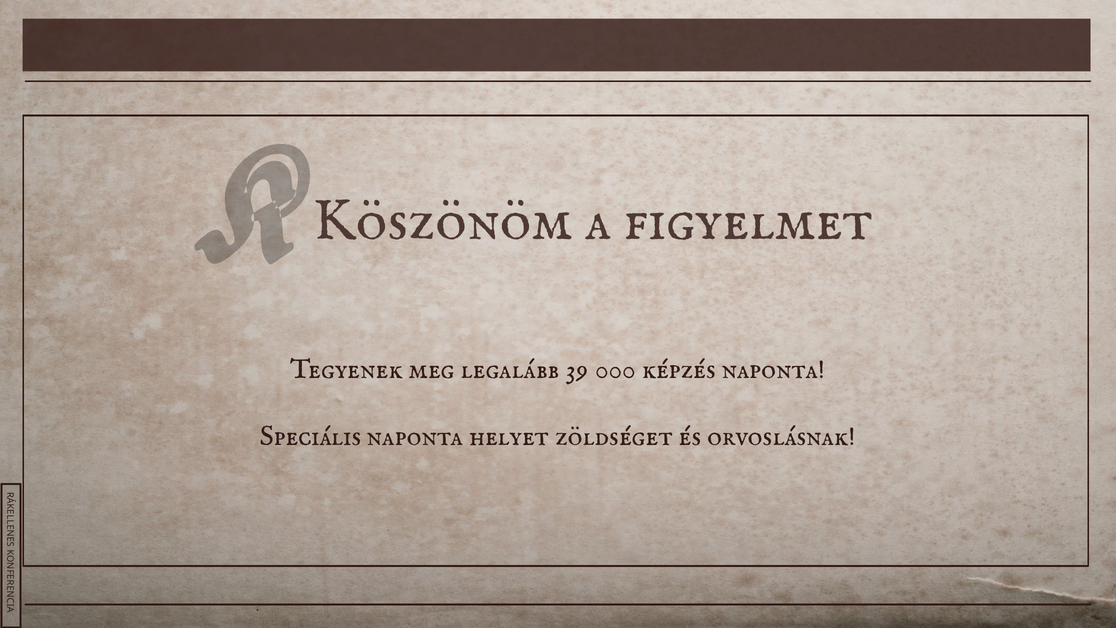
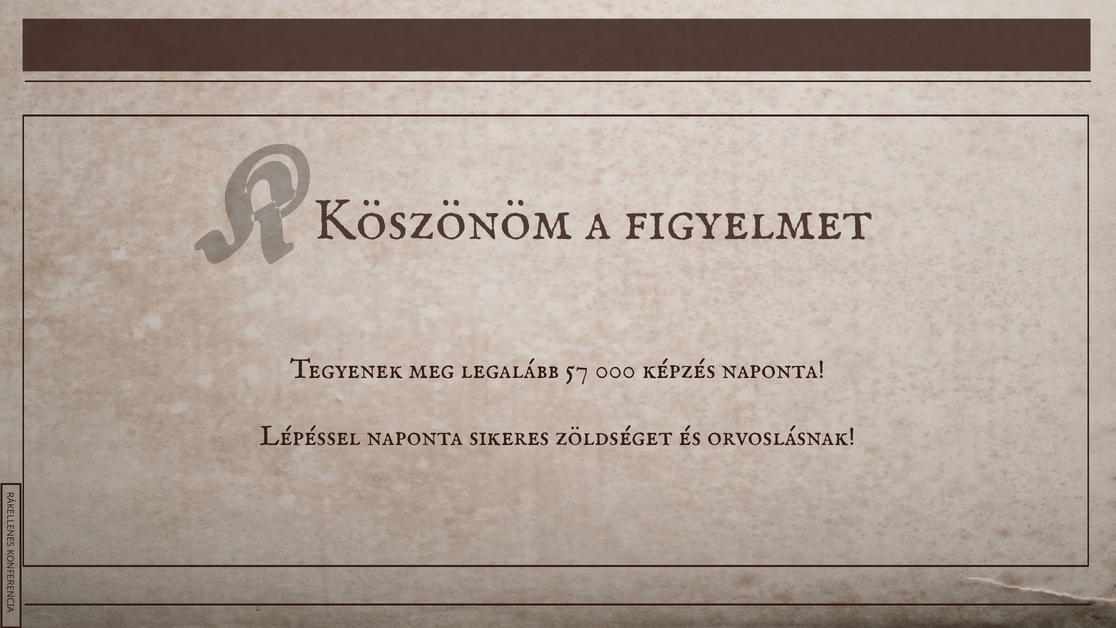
39: 39 -> 57 (577, 369)
Speciális: Speciális -> Lépéssel (310, 436)
helyet: helyet -> sikeres (509, 436)
